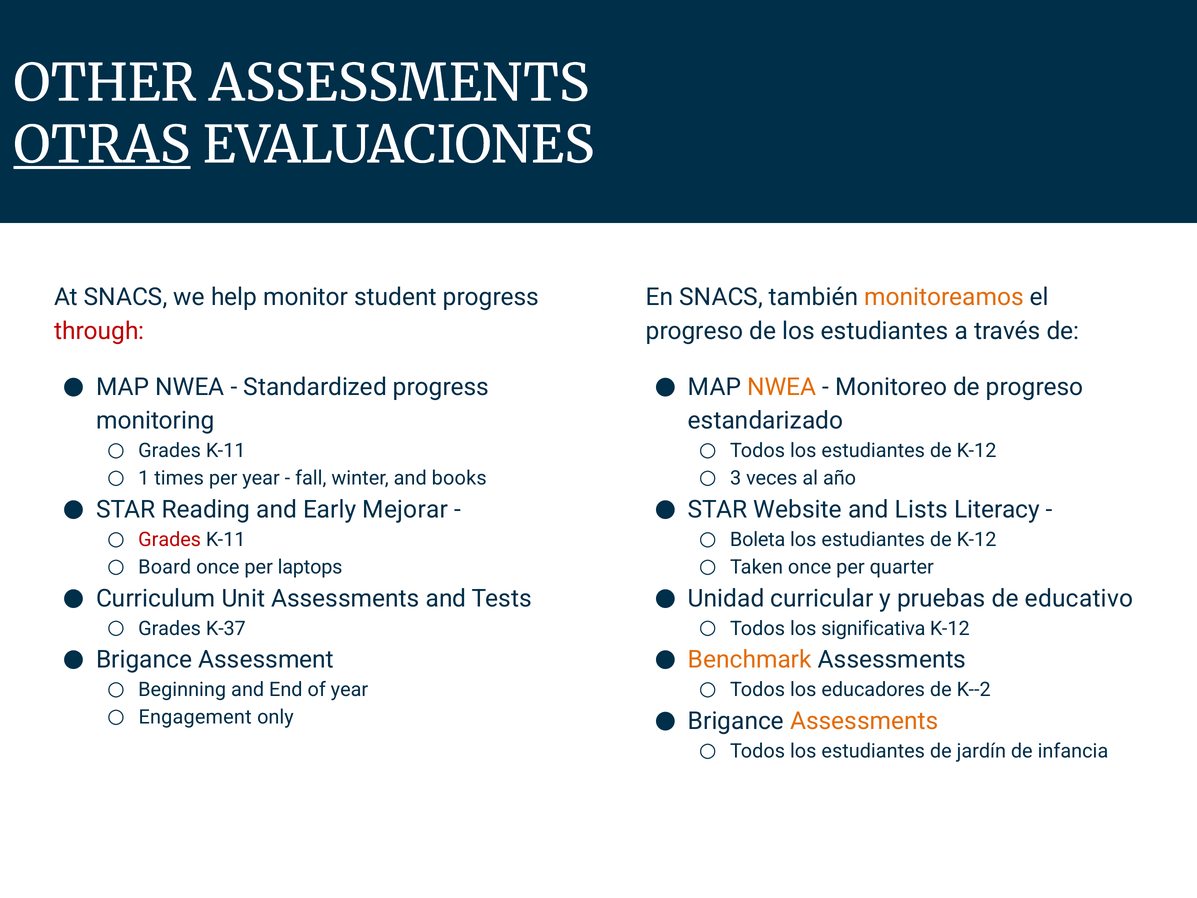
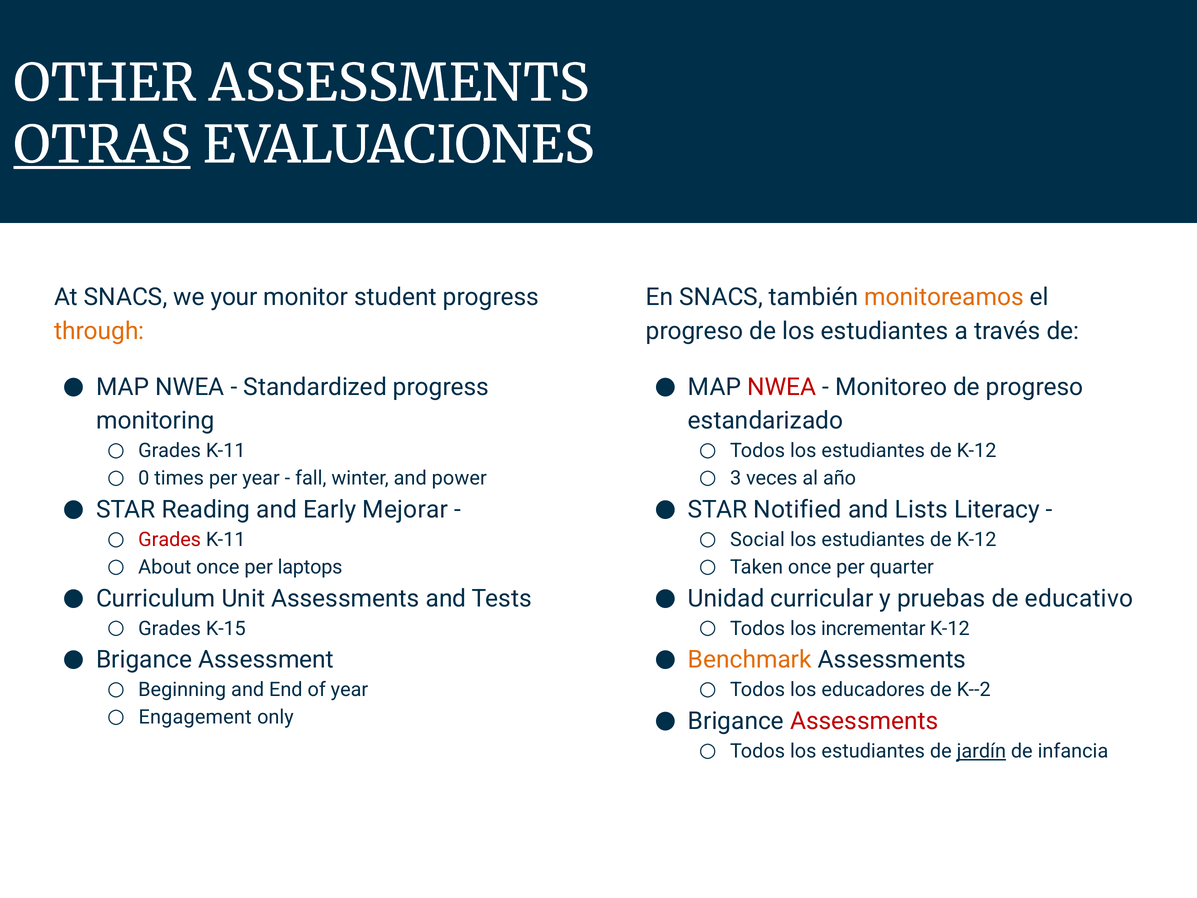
help: help -> your (234, 297)
through colour: red -> orange (99, 331)
NWEA colour: orange -> red (782, 387)
1: 1 -> 0 (144, 478)
books: books -> power (459, 478)
Website: Website -> Notified (798, 510)
Boleta: Boleta -> Social (757, 539)
Board: Board -> About (165, 567)
K-37: K-37 -> K-15 (226, 628)
significativa: significativa -> incrementar (873, 628)
Assessments colour: orange -> red (864, 721)
jardín underline: none -> present (981, 751)
